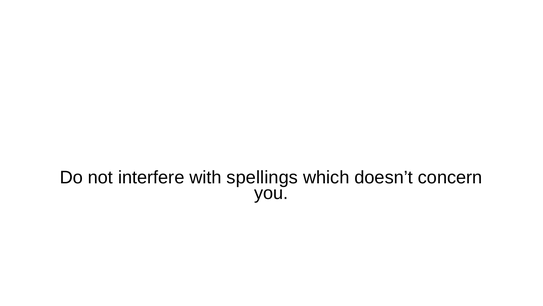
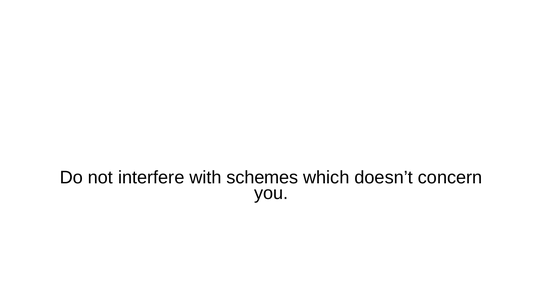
spellings: spellings -> schemes (262, 177)
